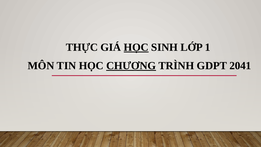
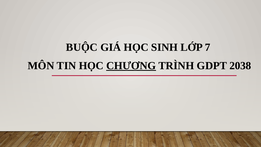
THỰC: THỰC -> BUỘC (82, 47)
HỌC underline: present -> none (136, 47)
1: 1 -> 7 (208, 47)
2041: 2041 -> 2038 (240, 66)
